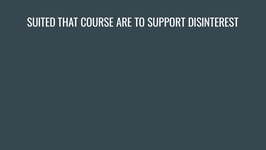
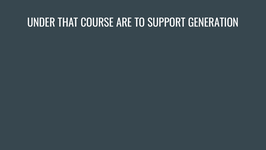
SUITED: SUITED -> UNDER (41, 23)
DISINTEREST: DISINTEREST -> GENERATION (213, 23)
